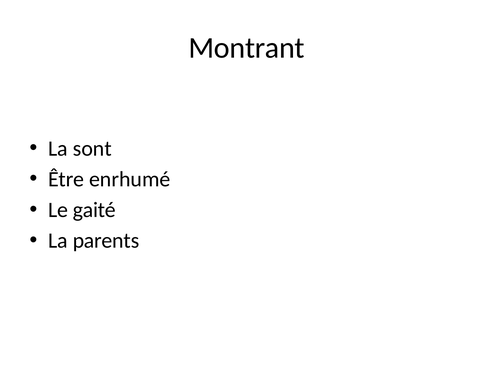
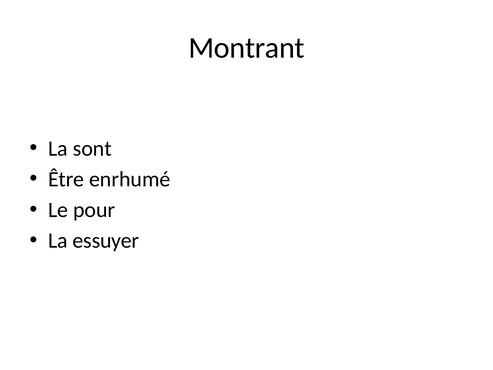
gaité: gaité -> pour (94, 210)
parents: parents -> essuyer (106, 240)
